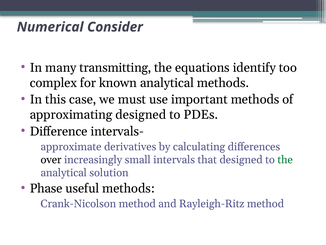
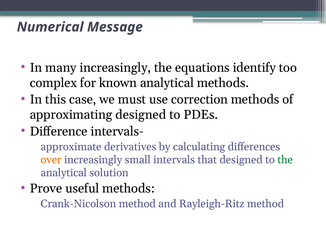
Consider: Consider -> Message (115, 27)
many transmitting: transmitting -> increasingly (115, 67)
important: important -> correction (199, 99)
over colour: black -> orange (51, 159)
Phase: Phase -> Prove (46, 188)
